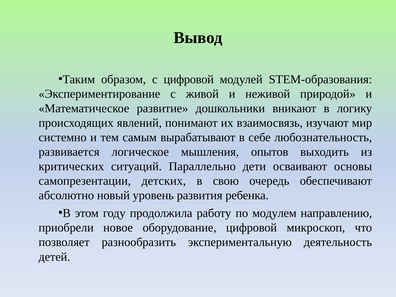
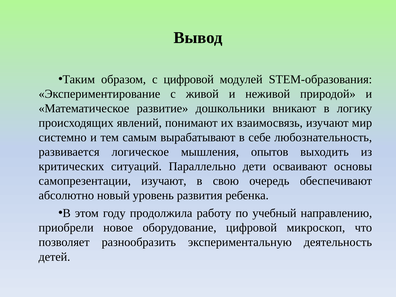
самопрезентации детских: детских -> изучают (164, 181)
модулем: модулем -> учебный (274, 213)
